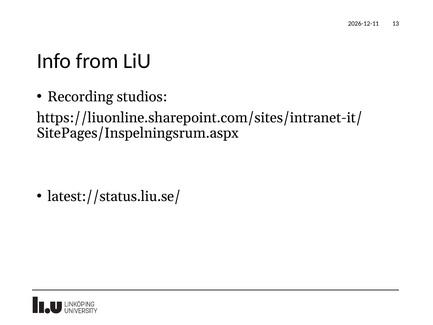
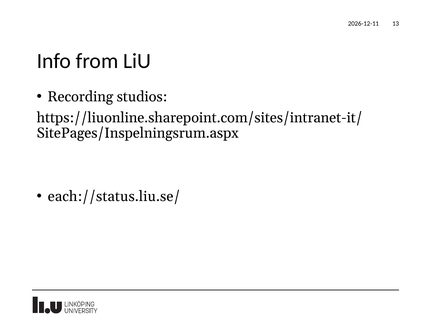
latest://status.liu.se/: latest://status.liu.se/ -> each://status.liu.se/ (114, 196)
